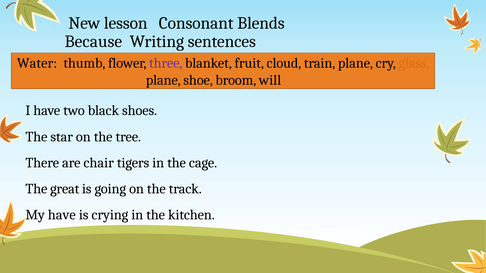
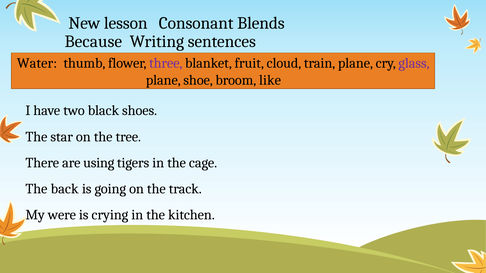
glass colour: orange -> purple (414, 63)
will: will -> like (270, 80)
chair: chair -> using (99, 163)
great: great -> back (65, 189)
My have: have -> were (62, 215)
